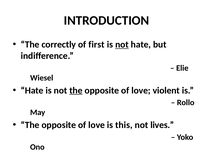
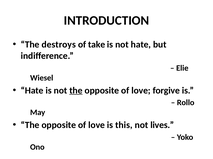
correctly: correctly -> destroys (59, 45)
first: first -> take (97, 45)
not underline: present -> none (122, 45)
violent: violent -> forgive (166, 91)
